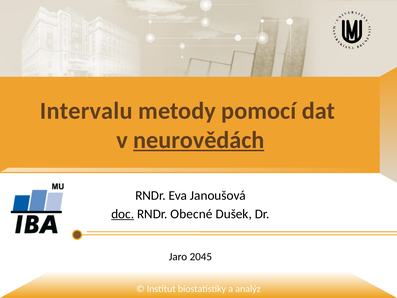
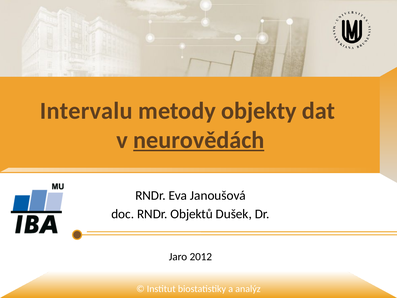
pomocí: pomocí -> objekty (259, 111)
doc underline: present -> none (123, 214)
Obecné: Obecné -> Objektů (192, 214)
2045: 2045 -> 2012 (201, 256)
